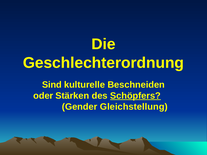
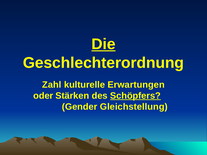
Die underline: none -> present (103, 44)
Sind: Sind -> Zahl (52, 85)
Beschneiden: Beschneiden -> Erwartungen (136, 85)
